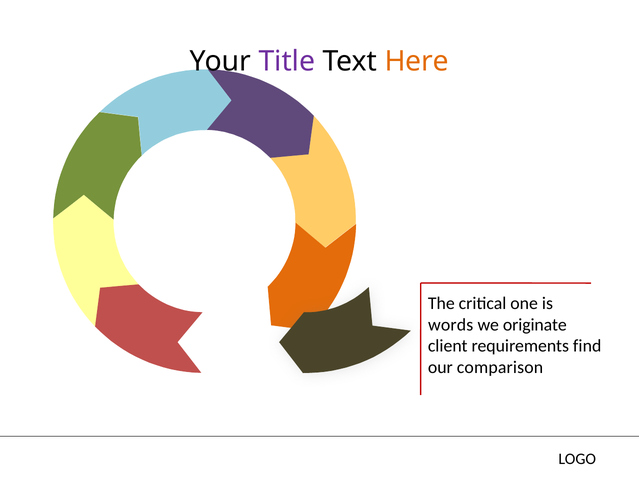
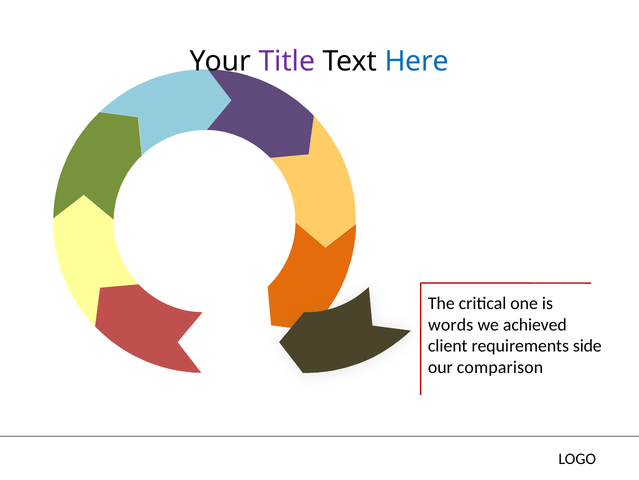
Here colour: orange -> blue (417, 61)
originate: originate -> achieved (535, 324)
find: find -> side (587, 345)
